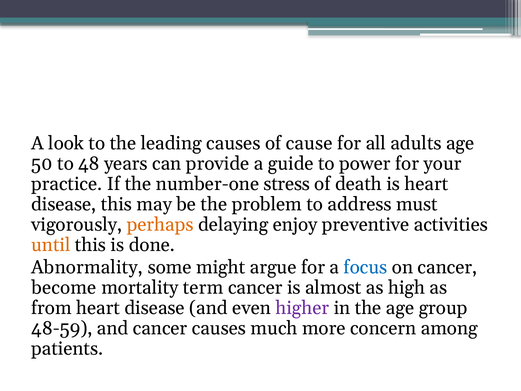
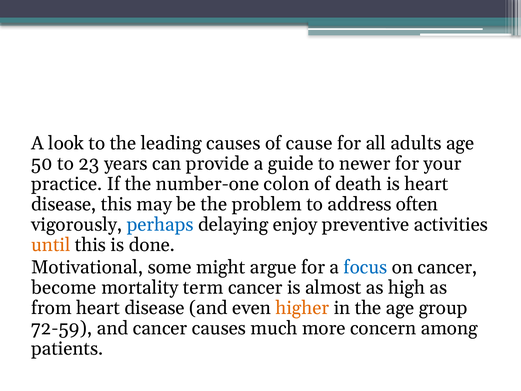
48: 48 -> 23 (89, 164)
power: power -> newer (365, 164)
stress: stress -> colon (287, 184)
must: must -> often (417, 204)
perhaps colour: orange -> blue (160, 225)
Abnormality: Abnormality -> Motivational (87, 267)
higher colour: purple -> orange (302, 308)
48-59: 48-59 -> 72-59 (62, 328)
